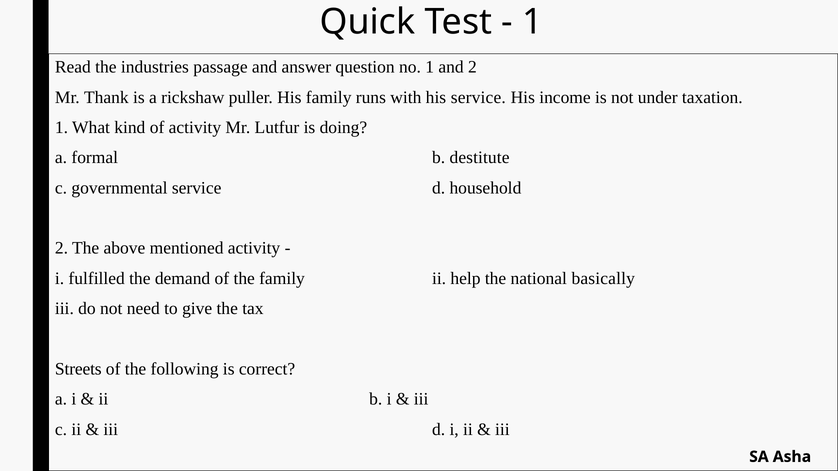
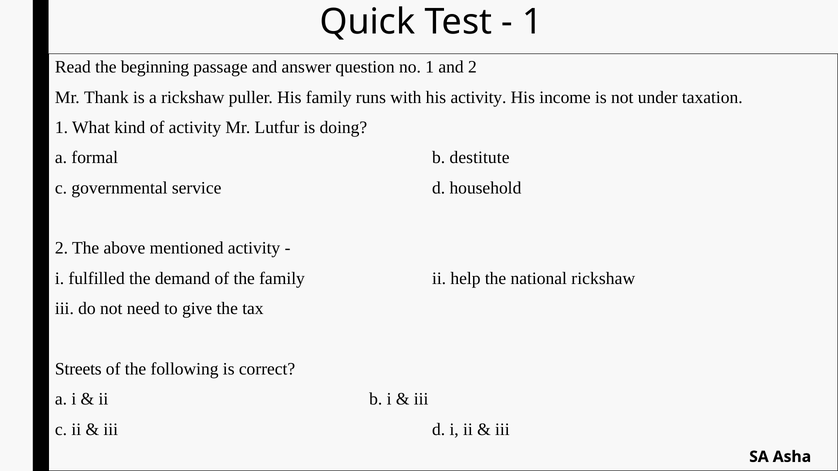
industries: industries -> beginning (155, 67)
his service: service -> activity (478, 97)
national basically: basically -> rickshaw (603, 279)
